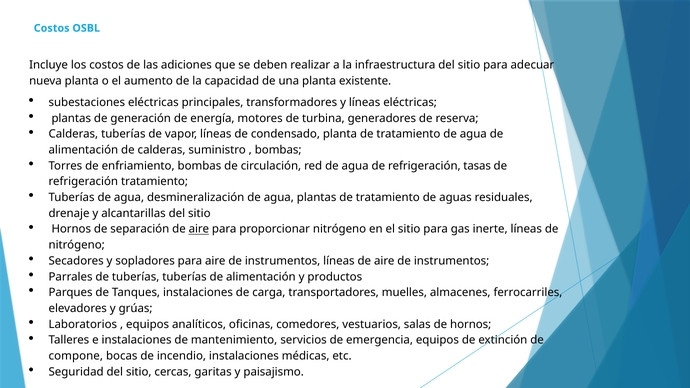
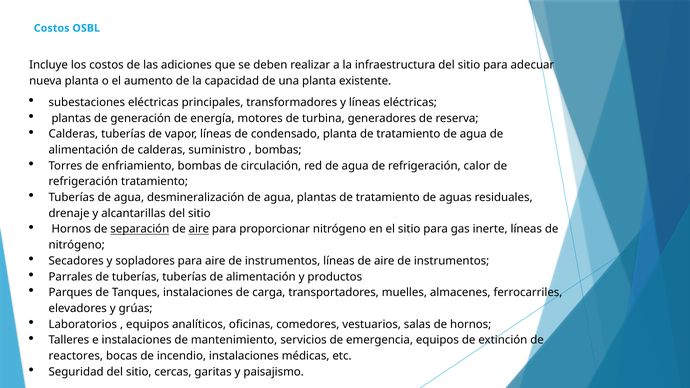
tasas: tasas -> calor (477, 166)
separación underline: none -> present (140, 229)
compone: compone -> reactores (76, 356)
